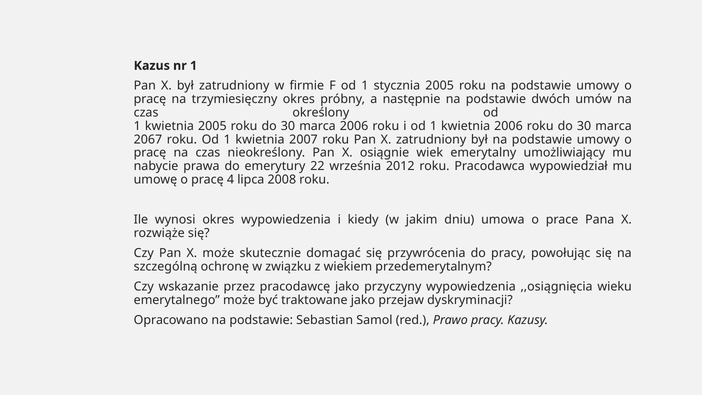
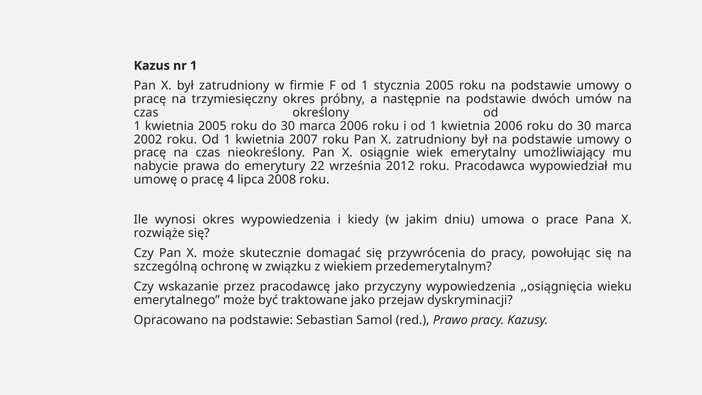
2067: 2067 -> 2002 (148, 139)
